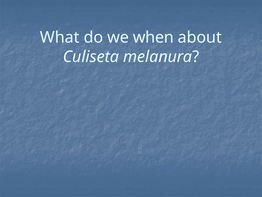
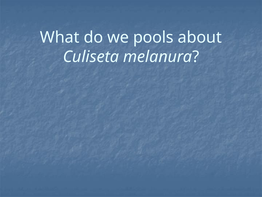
when: when -> pools (153, 37)
